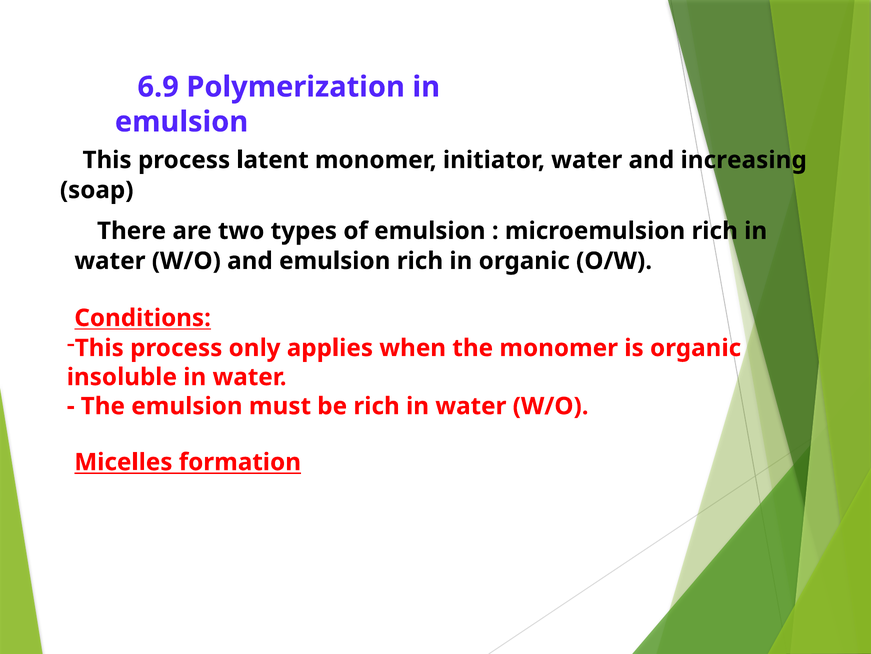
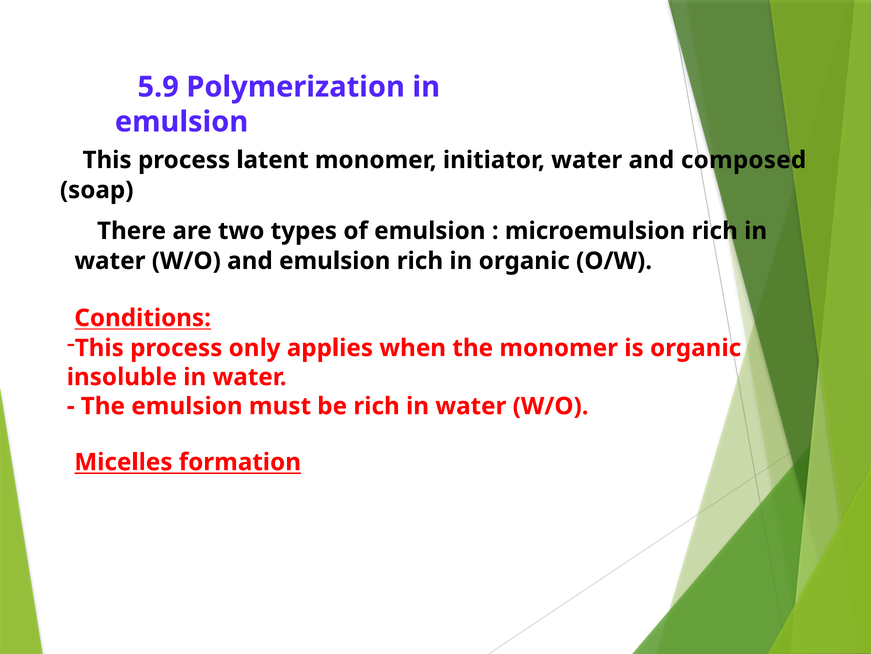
6.9: 6.9 -> 5.9 (158, 87)
increasing: increasing -> composed (744, 160)
